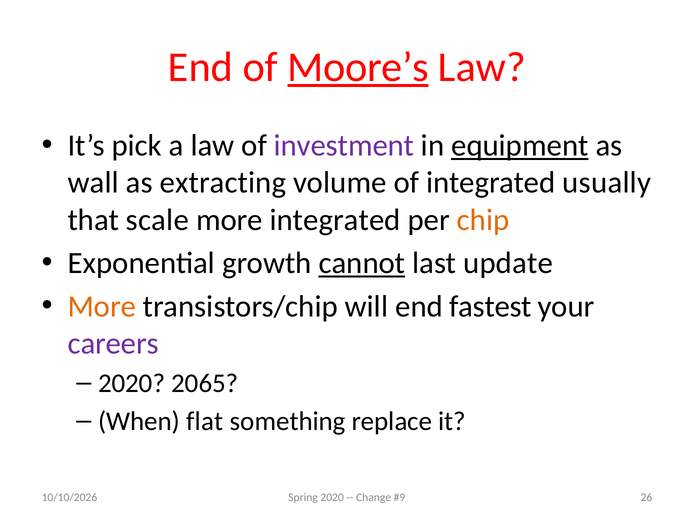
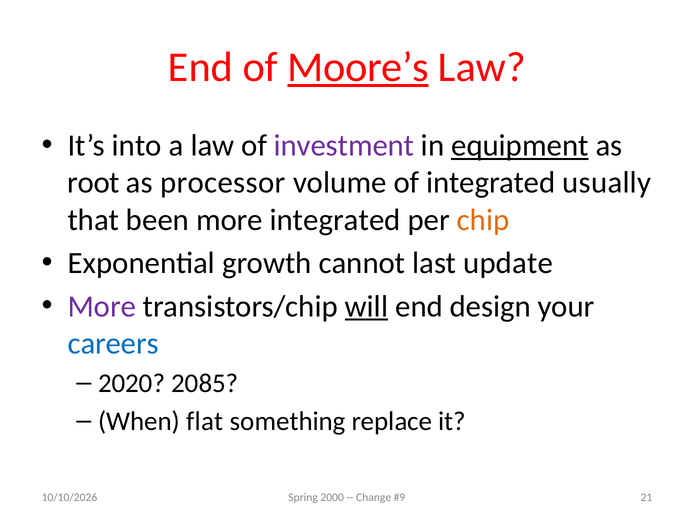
pick: pick -> into (137, 146)
wall: wall -> root (93, 183)
extracting: extracting -> processor (223, 183)
scale: scale -> been (158, 220)
cannot underline: present -> none (362, 263)
More colour: orange -> purple (102, 306)
will underline: none -> present (366, 306)
fastest: fastest -> design (490, 306)
careers colour: purple -> blue (113, 343)
2065: 2065 -> 2085 (205, 383)
Spring 2020: 2020 -> 2000 (332, 497)
26: 26 -> 21 (646, 497)
